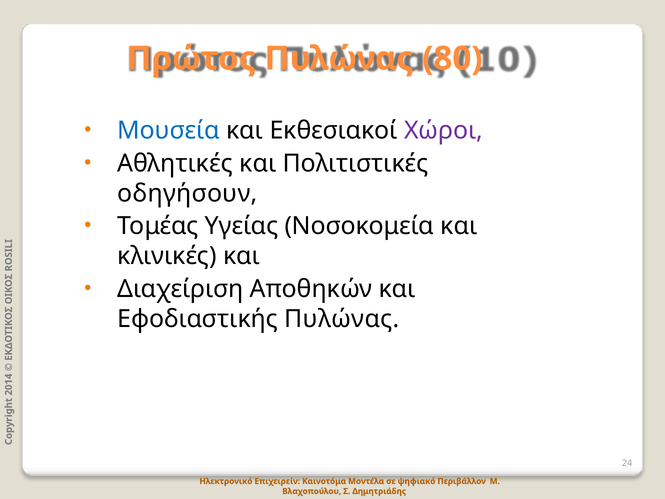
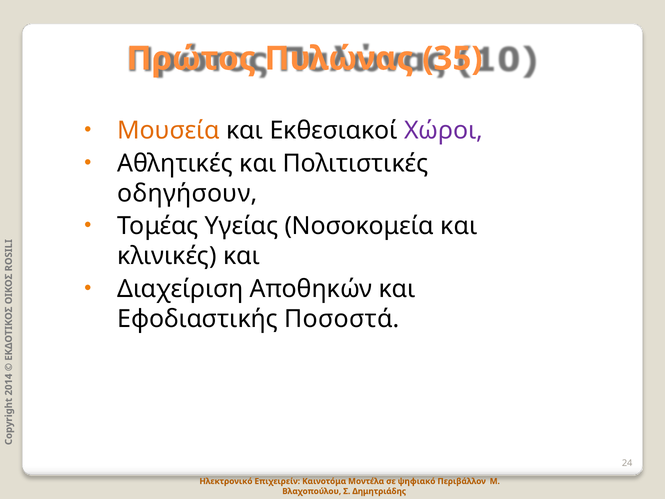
80: 80 -> 35 (452, 59)
Μουσεία colour: blue -> orange (169, 131)
Εφοδιαστικής Πυλώνας: Πυλώνας -> Ποσοστά (342, 319)
